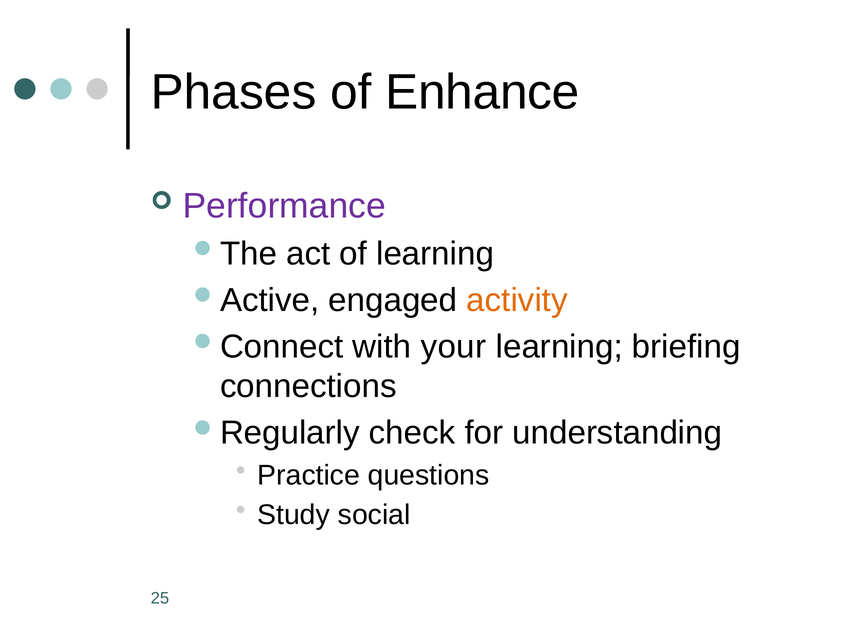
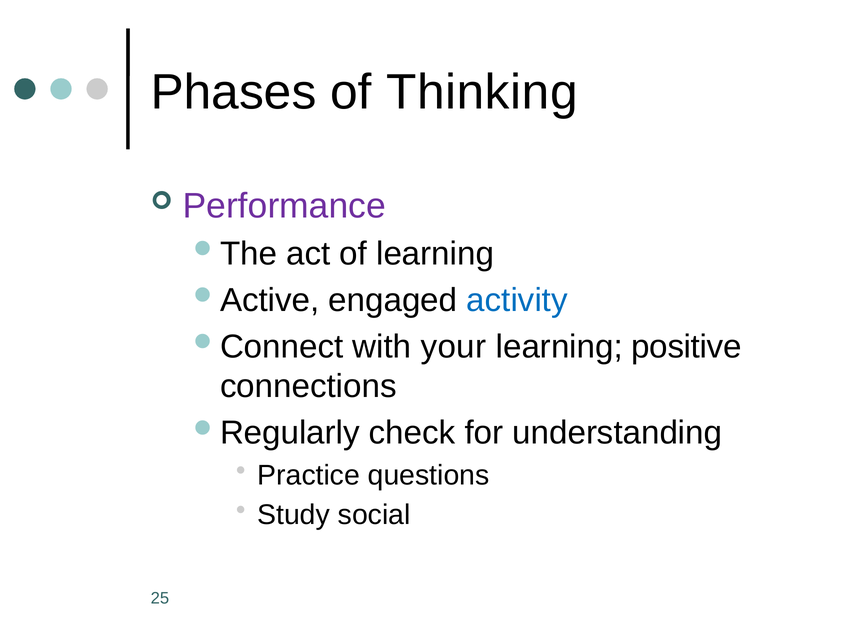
Enhance: Enhance -> Thinking (482, 92)
activity colour: orange -> blue (517, 300)
briefing: briefing -> positive (686, 346)
